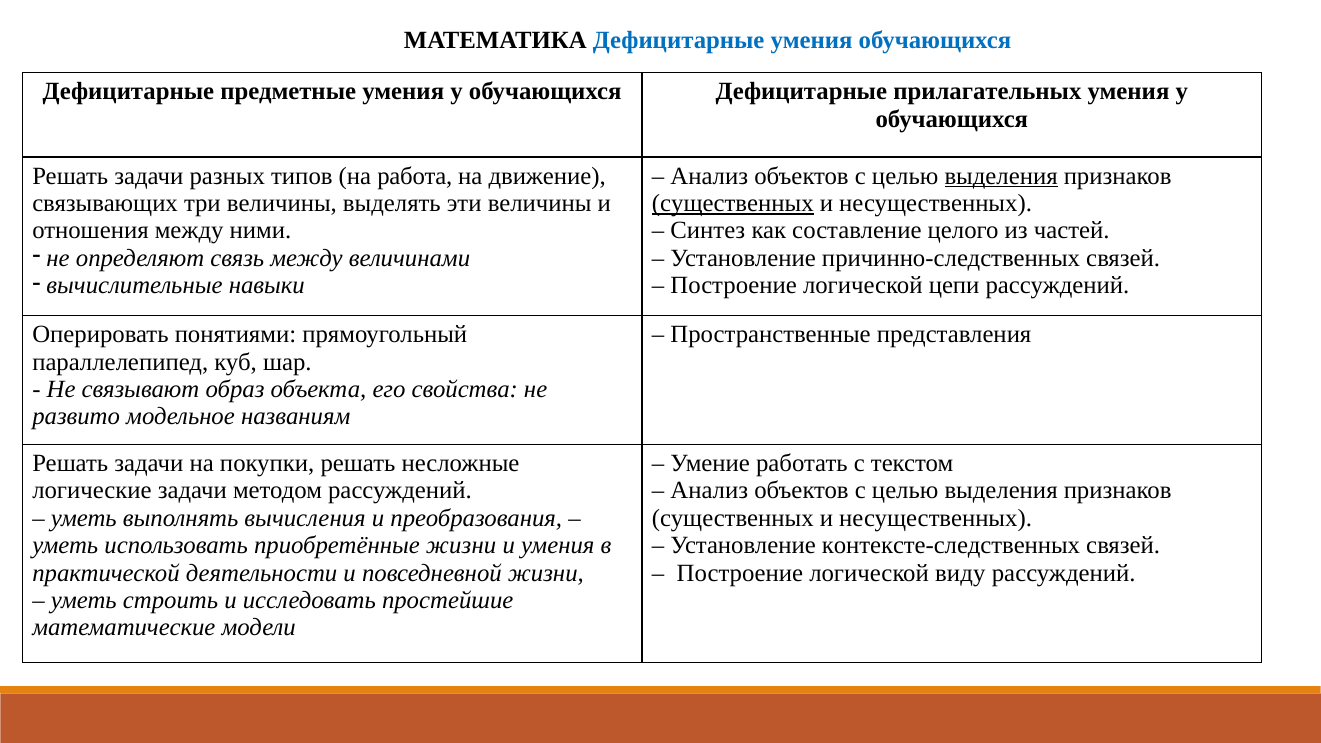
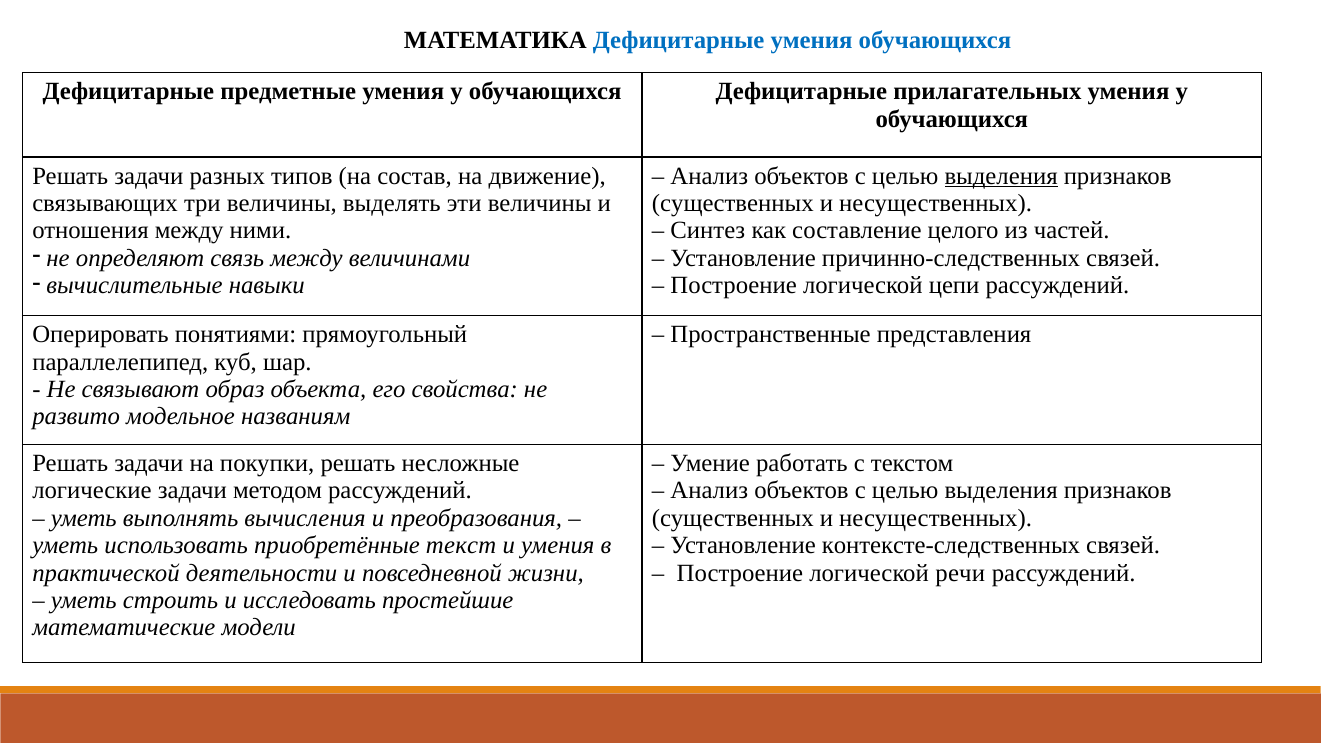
работа: работа -> состав (415, 176)
существенных underline: present -> none (733, 203)
приобретённые жизни: жизни -> текст (461, 546)
виду: виду -> речи (960, 573)
